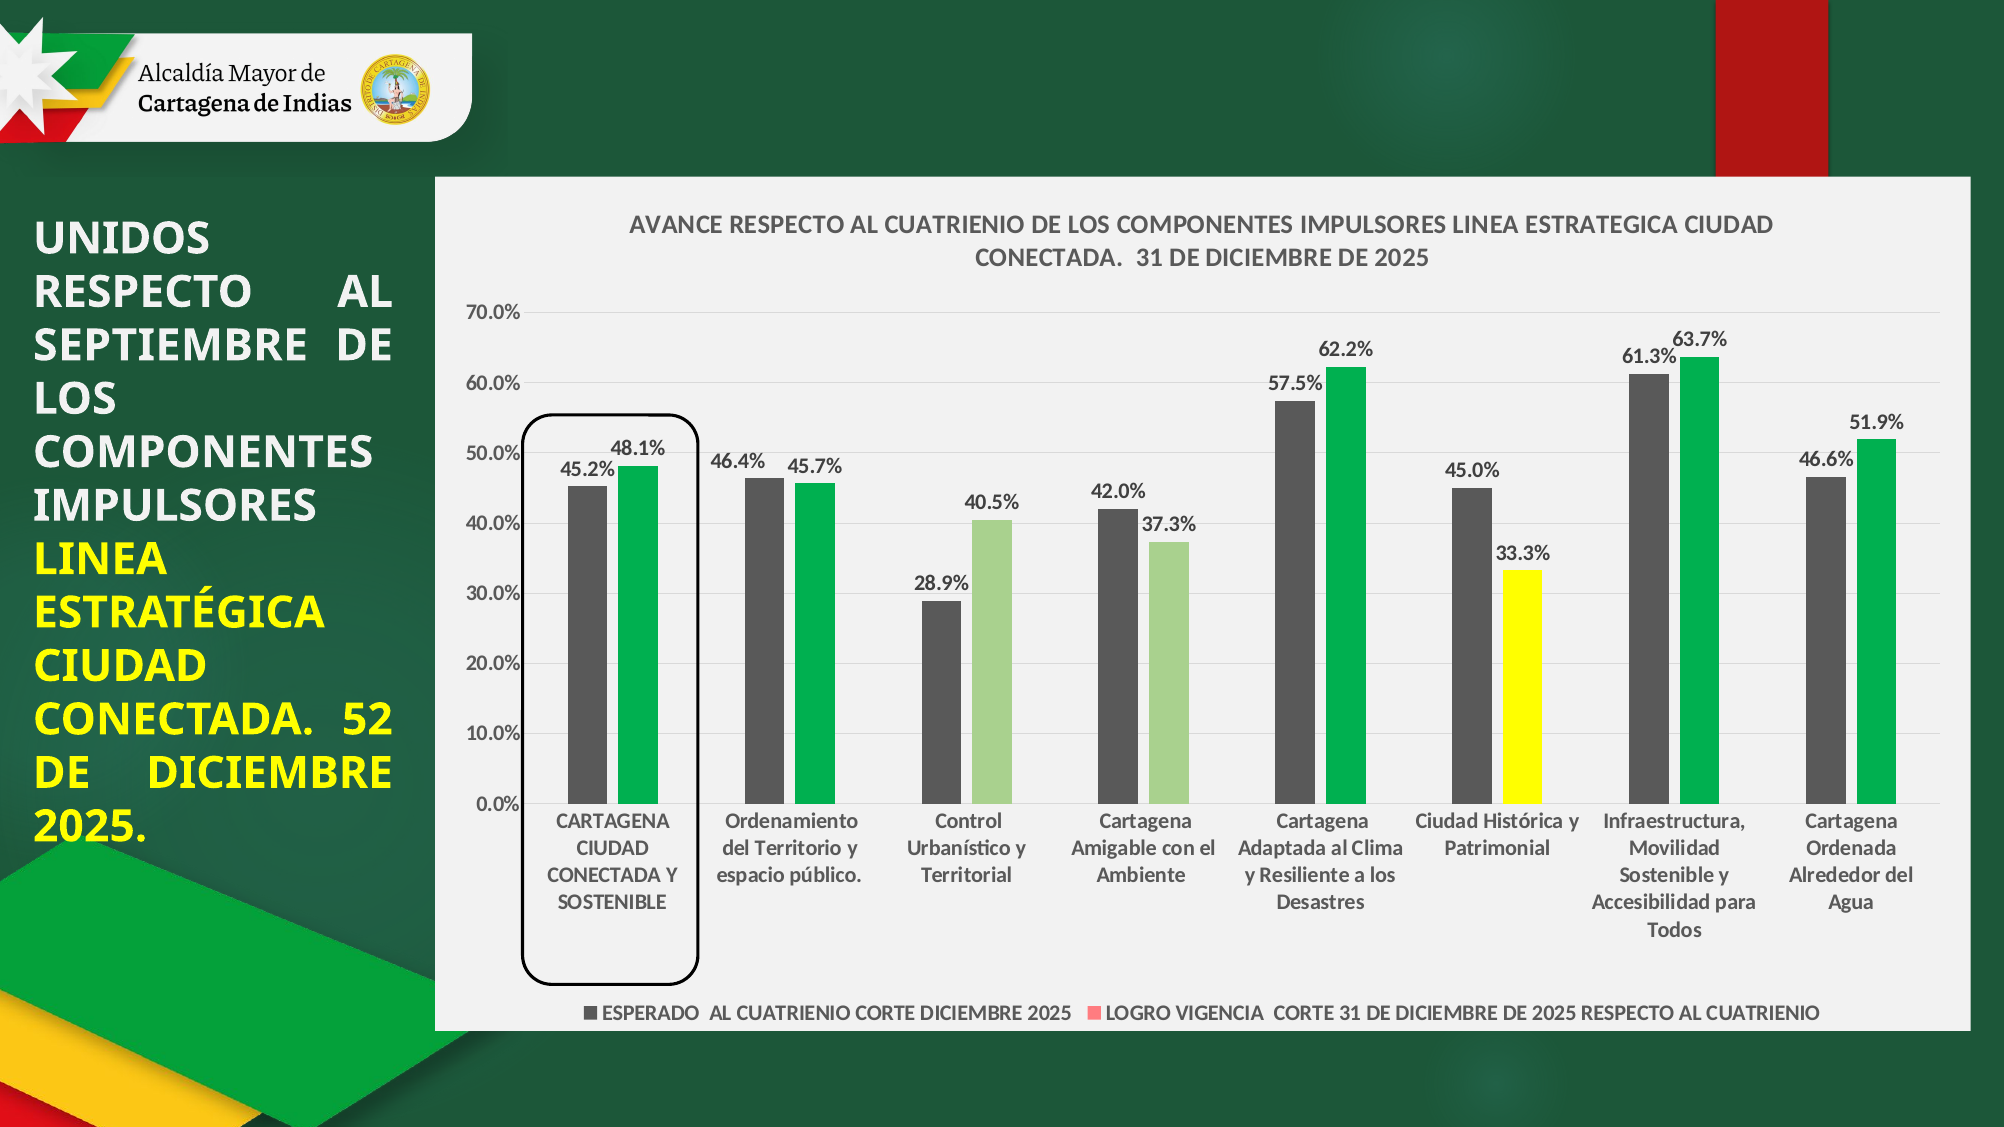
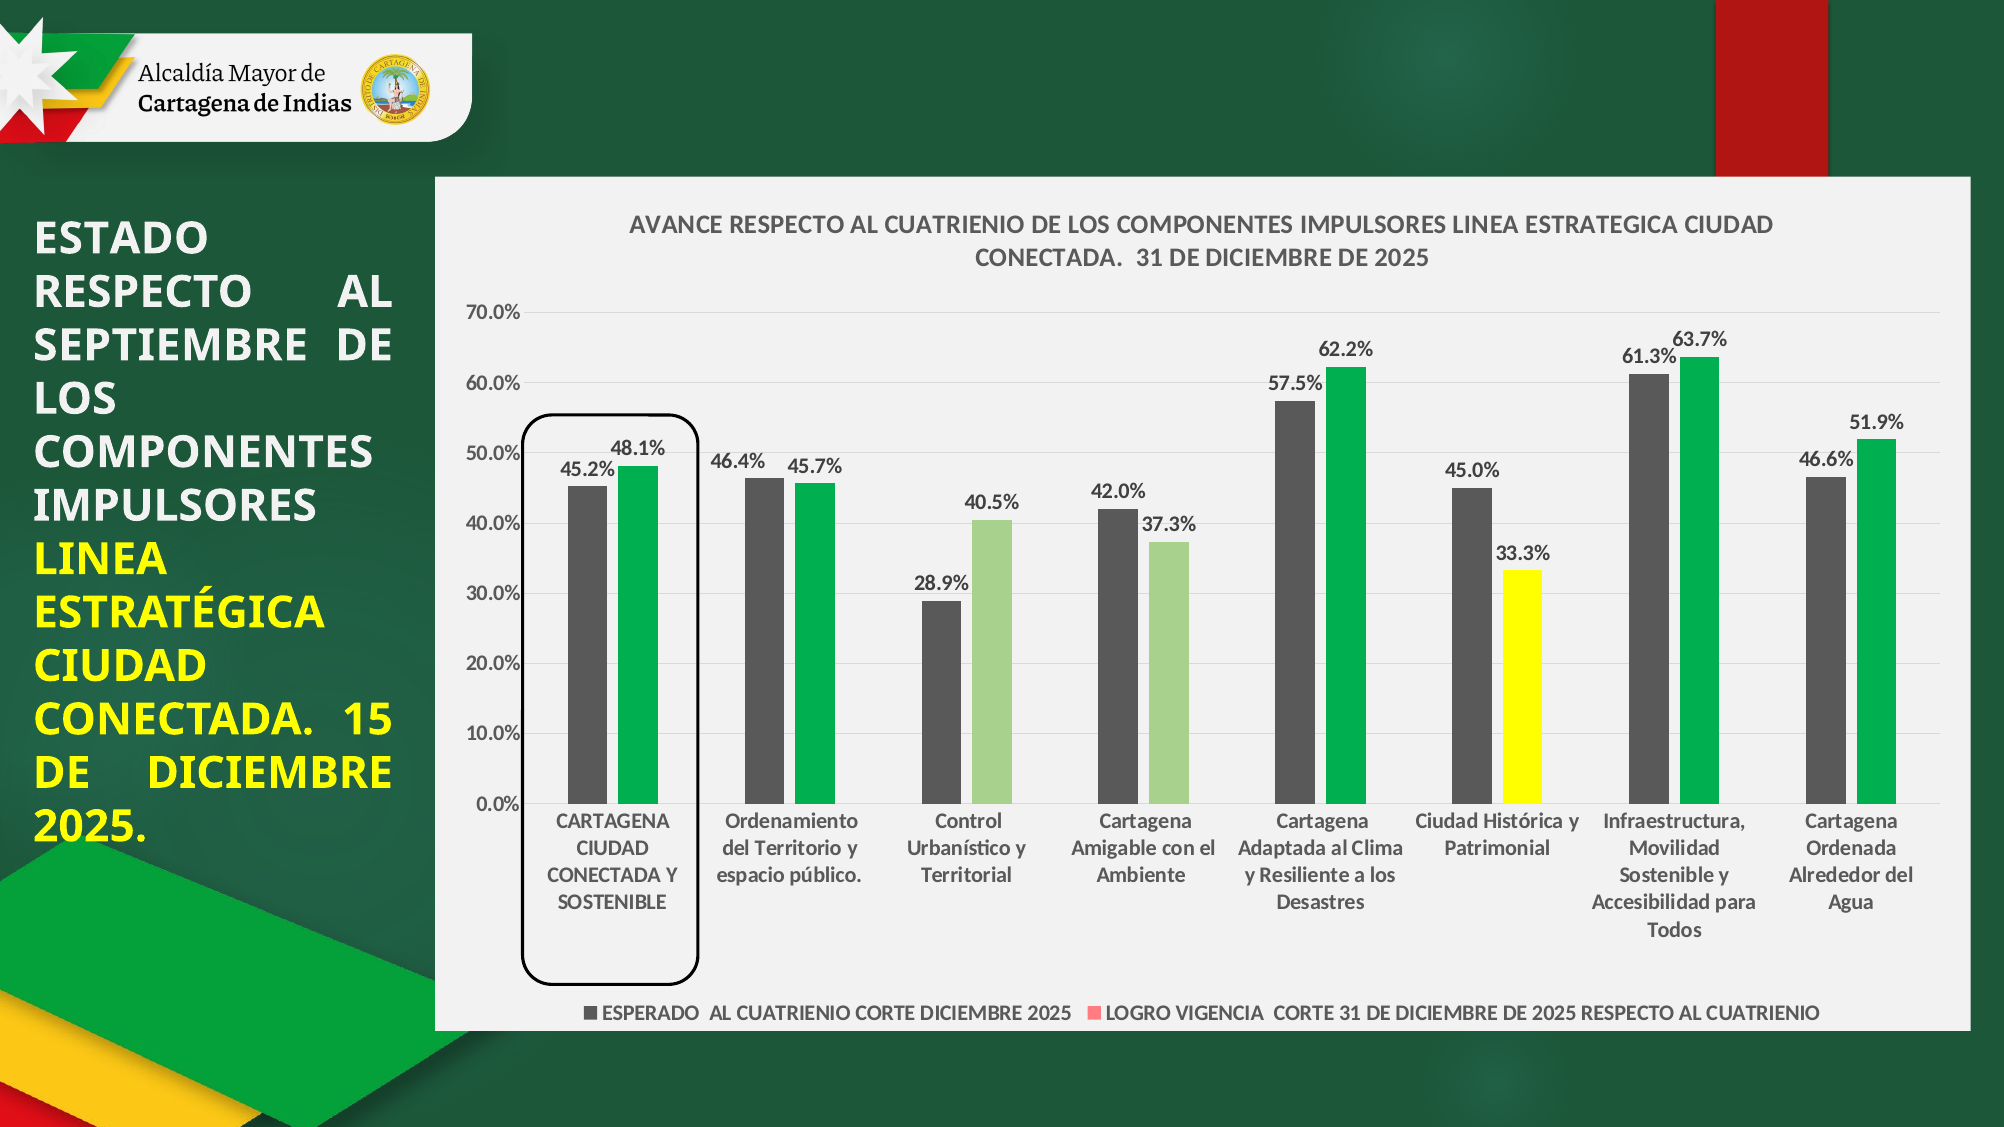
UNIDOS: UNIDOS -> ESTADO (121, 239)
52: 52 -> 15 (367, 720)
